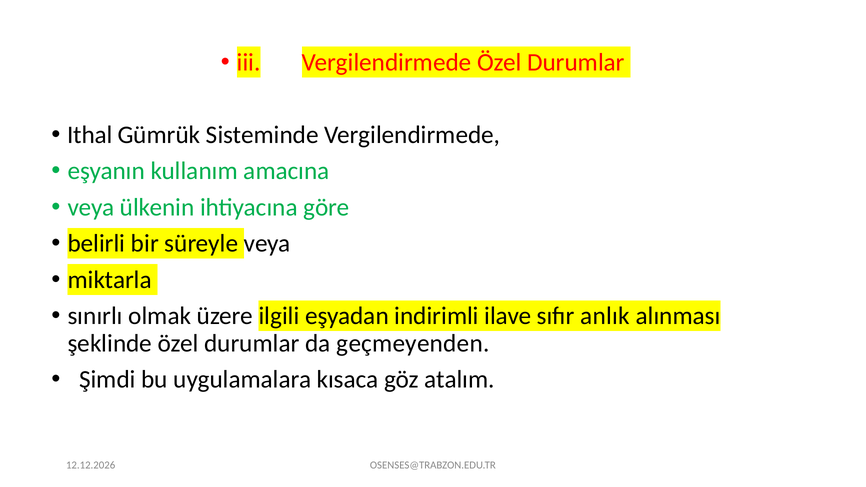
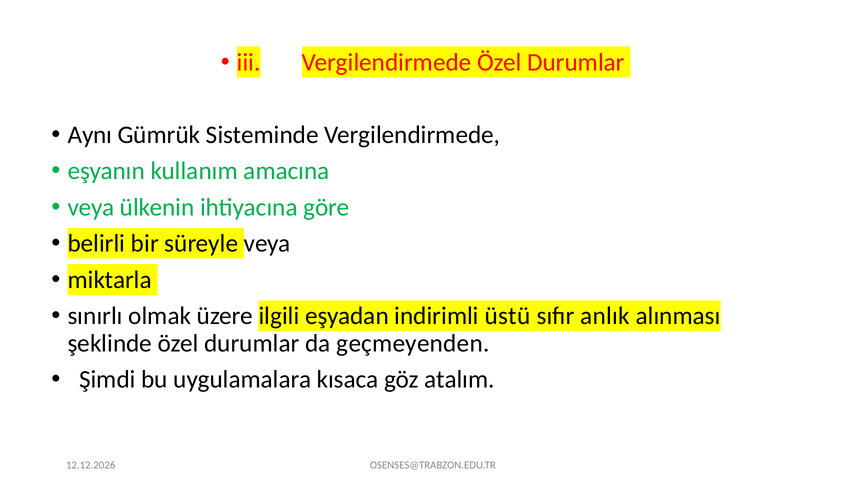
Ithal: Ithal -> Aynı (90, 135)
ilave: ilave -> üstü (508, 316)
